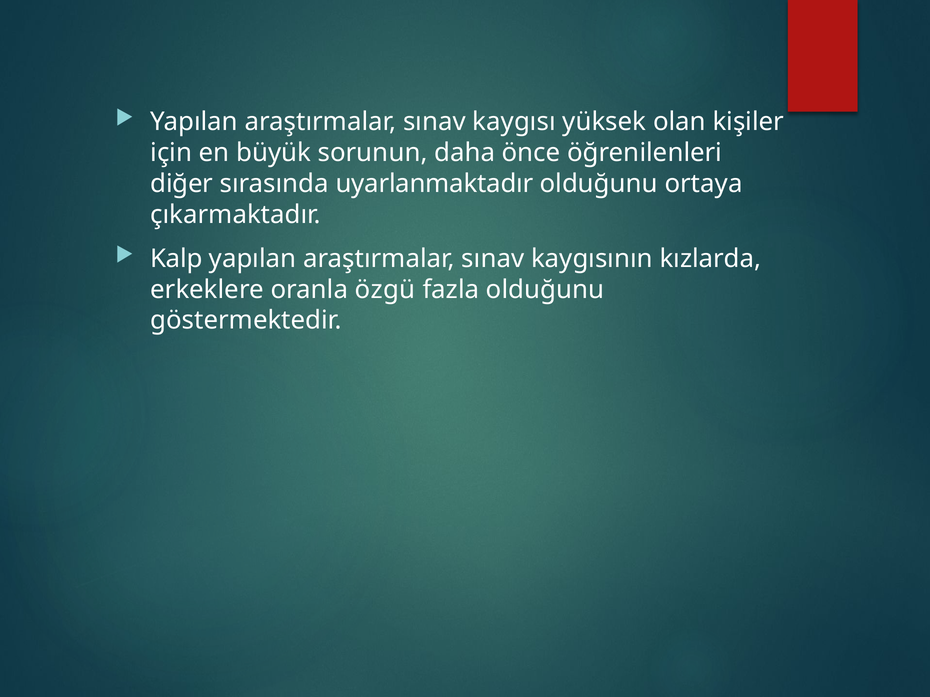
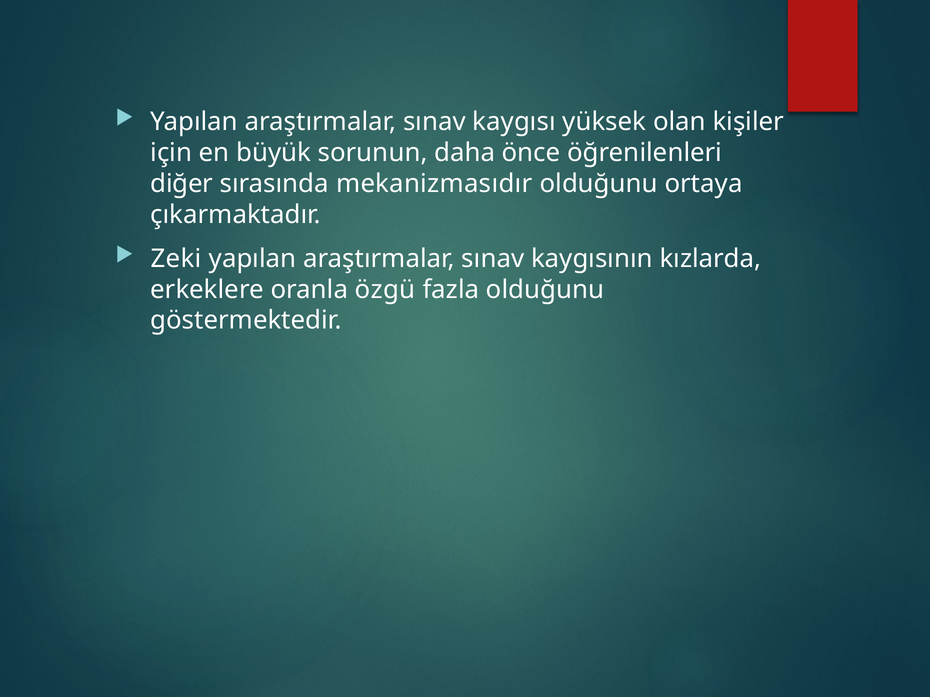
uyarlanmaktadır: uyarlanmaktadır -> mekanizmasıdır (434, 184)
Kalp: Kalp -> Zeki (176, 259)
